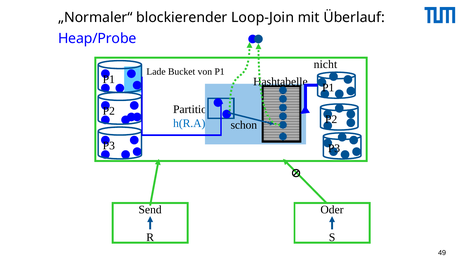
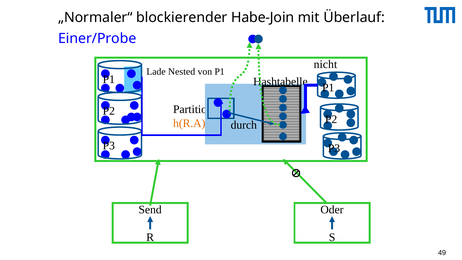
Loop-Join: Loop-Join -> Habe-Join (263, 17)
Heap/Probe: Heap/Probe -> Einer/Probe (97, 38)
Bucket: Bucket -> Nested (182, 72)
h(R.A colour: blue -> orange (189, 123)
schon: schon -> durch (244, 125)
